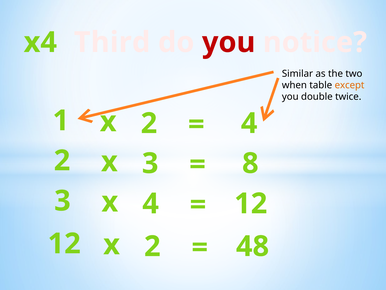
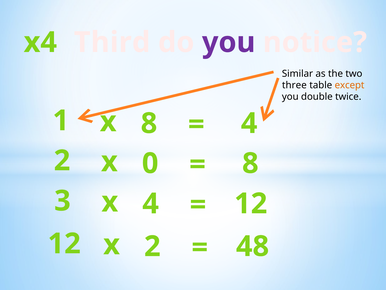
you colour: red -> purple (229, 42)
when: when -> three (294, 85)
1 x 2: 2 -> 8 (149, 123)
x 3: 3 -> 0 (150, 163)
